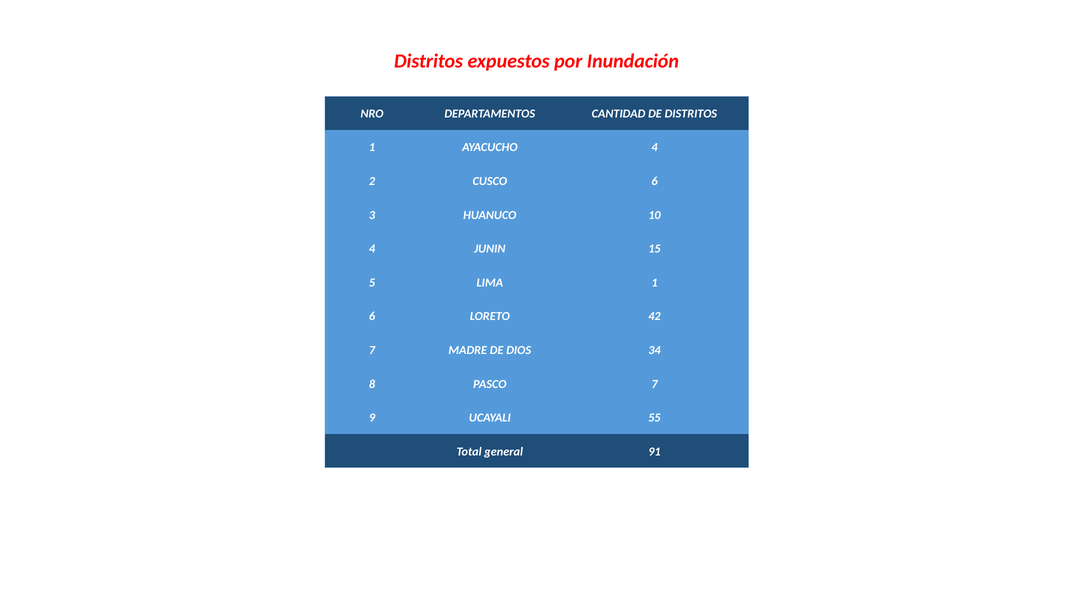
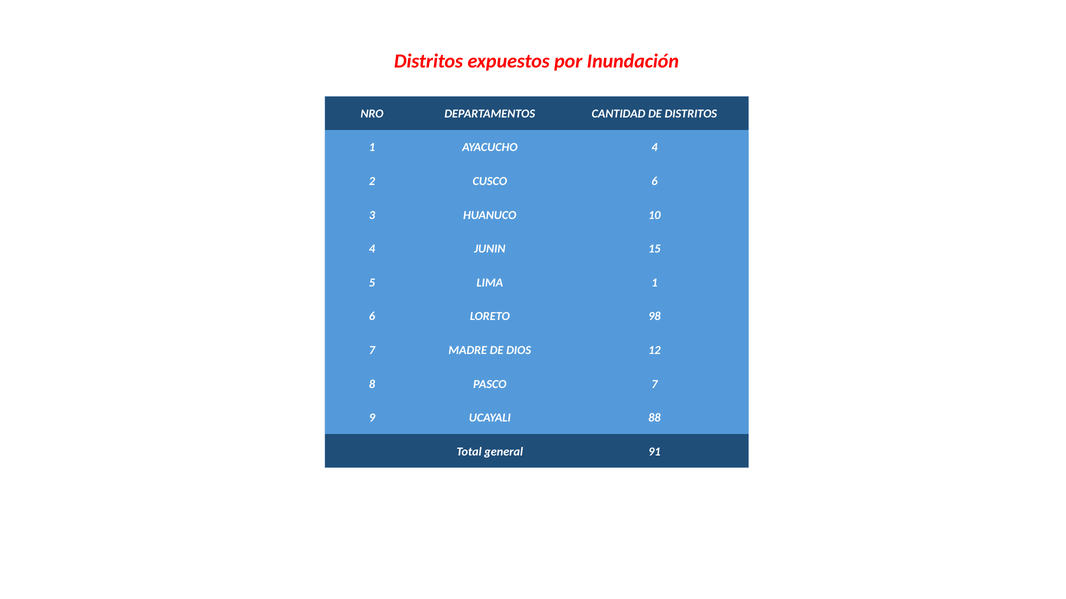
42: 42 -> 98 (654, 317)
34: 34 -> 12 (654, 351)
55: 55 -> 88 (654, 418)
